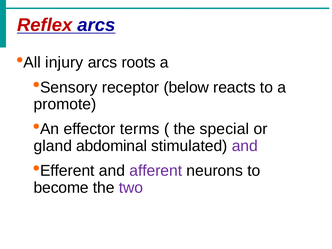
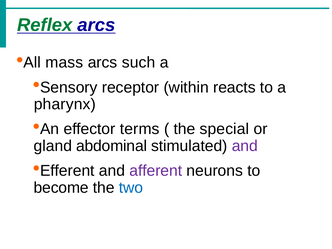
Reflex colour: red -> green (45, 25)
injury: injury -> mass (64, 63)
roots: roots -> such (139, 63)
below: below -> within (186, 87)
promote: promote -> pharynx (65, 104)
two colour: purple -> blue (131, 188)
